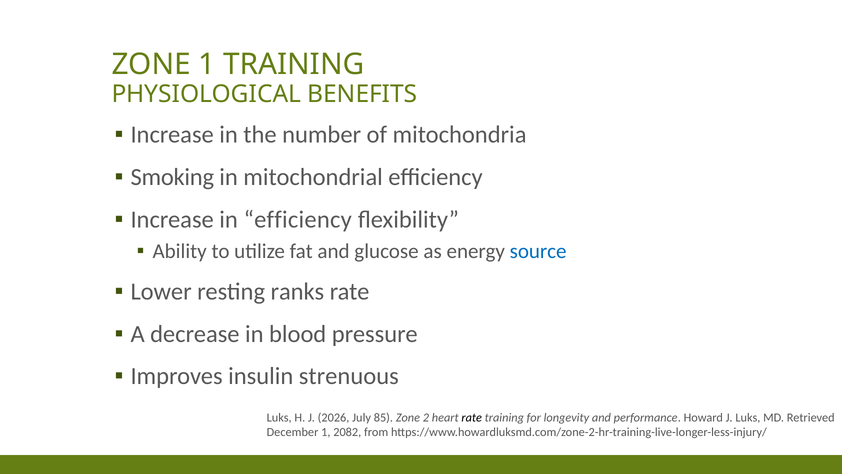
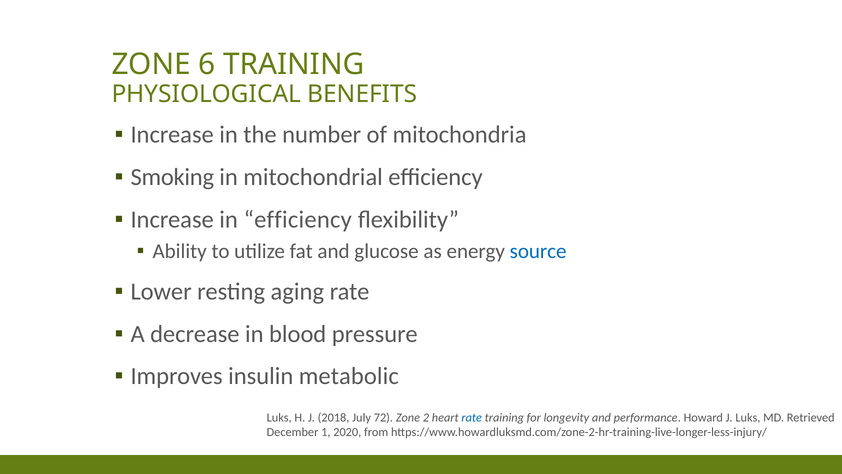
ZONE 1: 1 -> 6 (207, 65)
ranks: ranks -> aging (297, 291)
strenuous: strenuous -> metabolic (349, 376)
2026: 2026 -> 2018 (334, 417)
85: 85 -> 72 (383, 417)
rate colour: black -> blue (472, 417)
2082: 2082 -> 2020 (347, 432)
